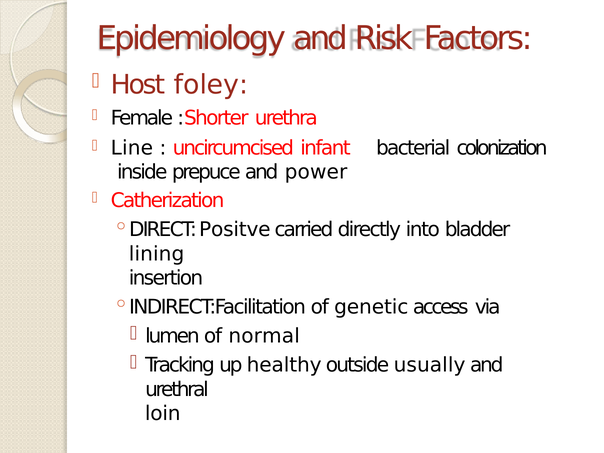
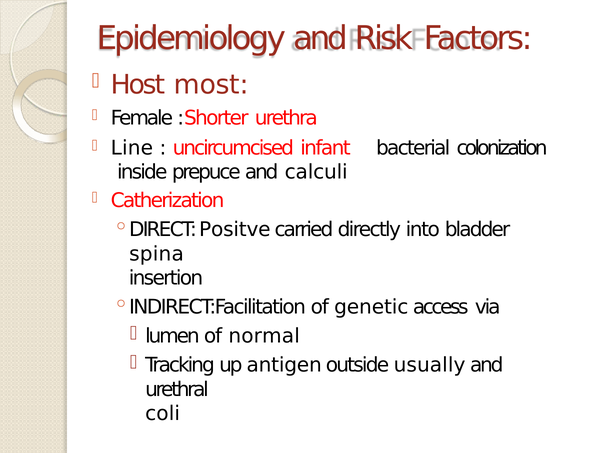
foley: foley -> most (211, 85)
power: power -> calculi (316, 172)
lining: lining -> spina (157, 254)
healthy: healthy -> antigen (284, 365)
loin: loin -> coli (163, 414)
